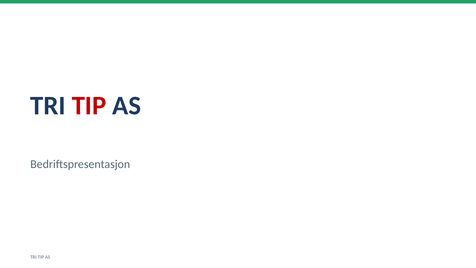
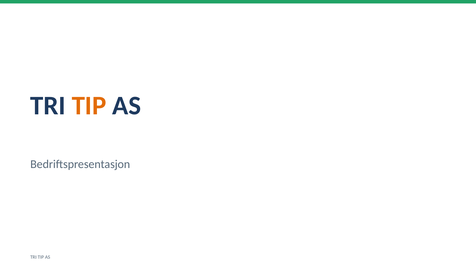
TIP colour: red -> orange (89, 106)
